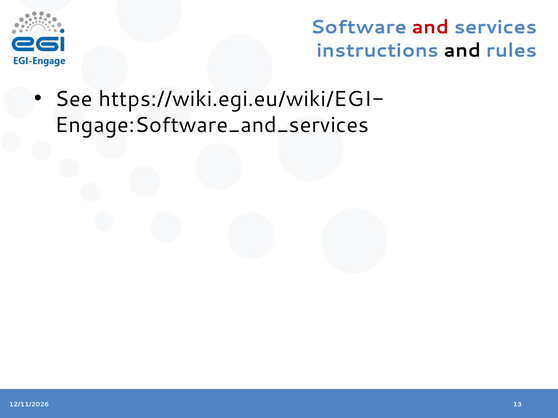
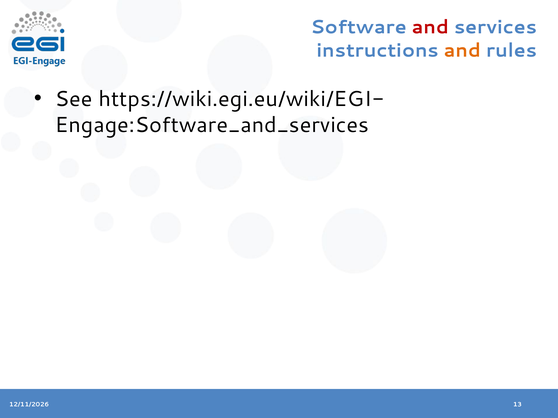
and colour: black -> orange (462, 51)
